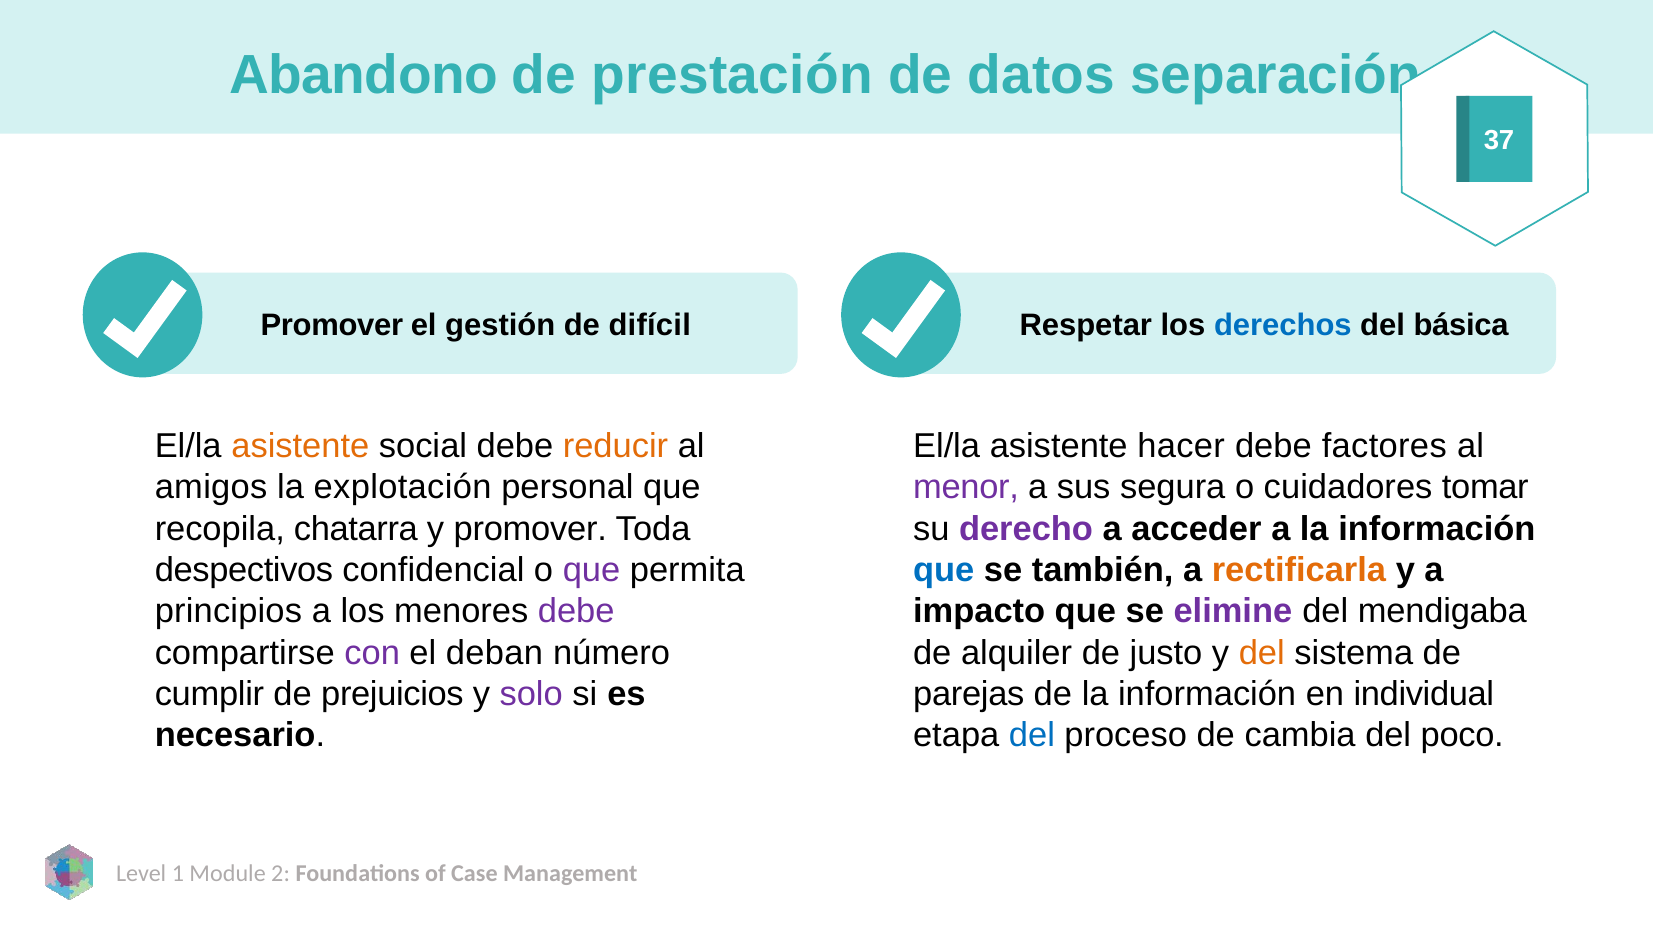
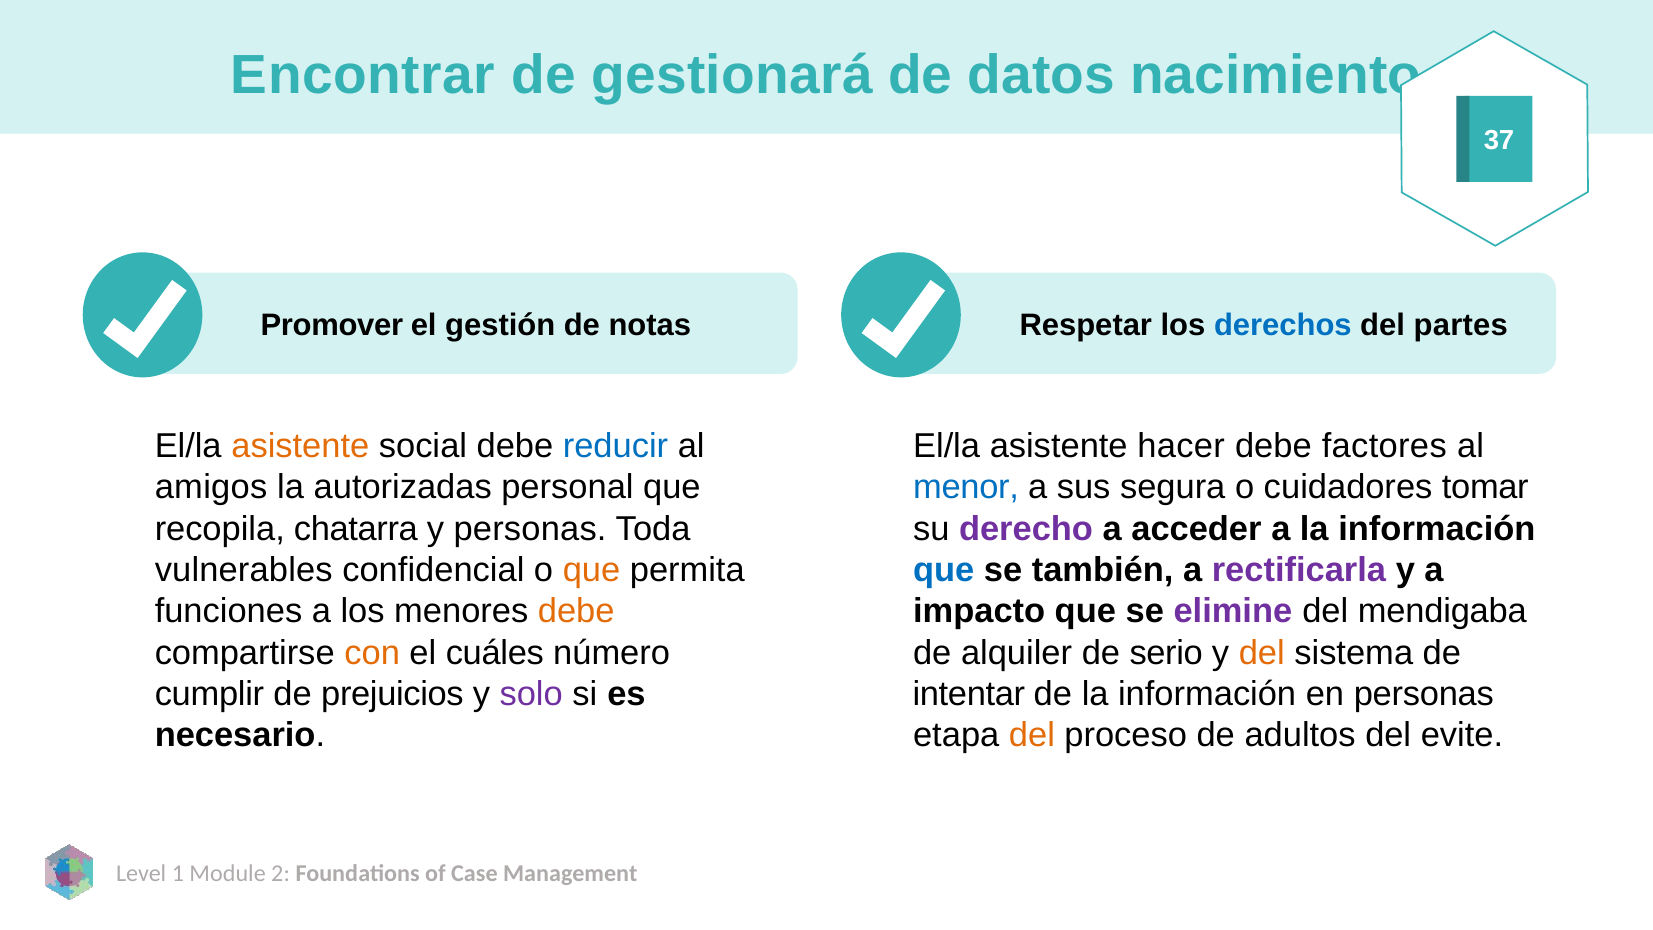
Abandono: Abandono -> Encontrar (363, 75)
prestación: prestación -> gestionará (732, 75)
separación: separación -> nacimiento (1276, 75)
difícil: difícil -> notas (650, 325)
básica: básica -> partes (1461, 325)
reducir colour: orange -> blue (616, 446)
explotación: explotación -> autorizadas (403, 487)
menor colour: purple -> blue (966, 487)
y promover: promover -> personas (530, 529)
despectivos: despectivos -> vulnerables (244, 570)
que colour: purple -> orange (592, 570)
rectificarla colour: orange -> purple (1299, 570)
principios: principios -> funciones (229, 611)
debe colour: purple -> orange (576, 611)
con colour: purple -> orange (372, 653)
deban: deban -> cuáles (495, 653)
justo: justo -> serio (1166, 653)
parejas: parejas -> intentar (969, 694)
en individual: individual -> personas (1424, 694)
del colour: blue -> orange (1032, 735)
cambia: cambia -> adultos (1300, 735)
poco: poco -> evite (1462, 735)
